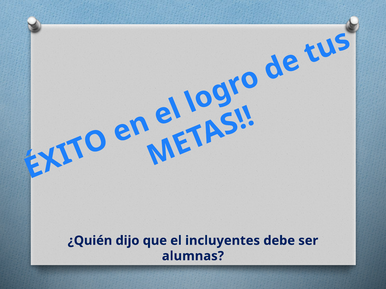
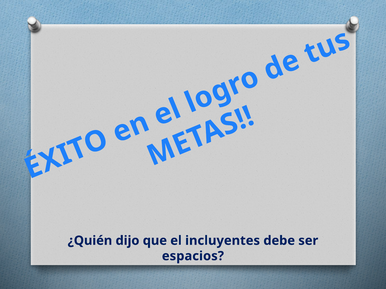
alumnas: alumnas -> espacios (193, 256)
